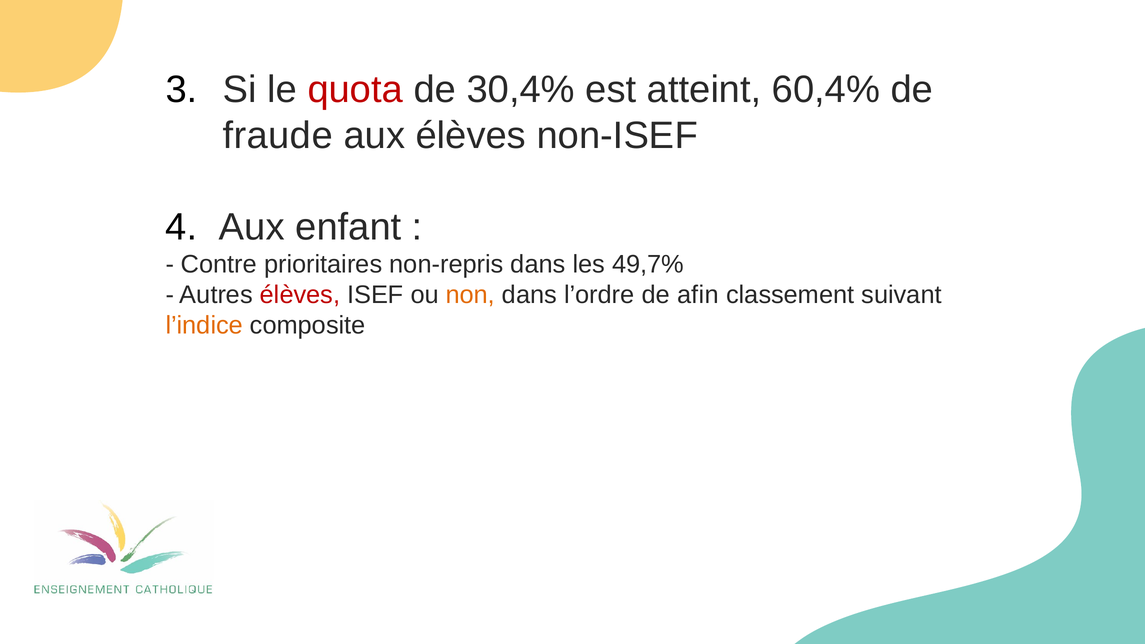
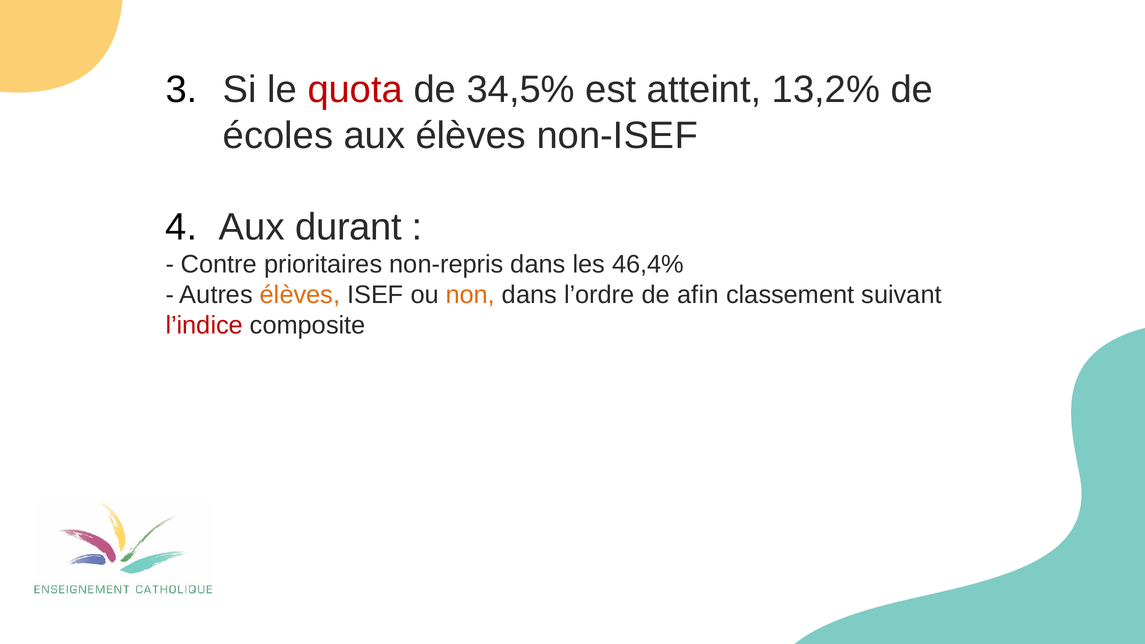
30,4%: 30,4% -> 34,5% (521, 90)
60,4%: 60,4% -> 13,2% (826, 90)
fraude: fraude -> écoles (278, 136)
enfant: enfant -> durant (348, 227)
49,7%: 49,7% -> 46,4% (648, 265)
élèves colour: red -> orange (300, 295)
l’indice colour: orange -> red (204, 326)
